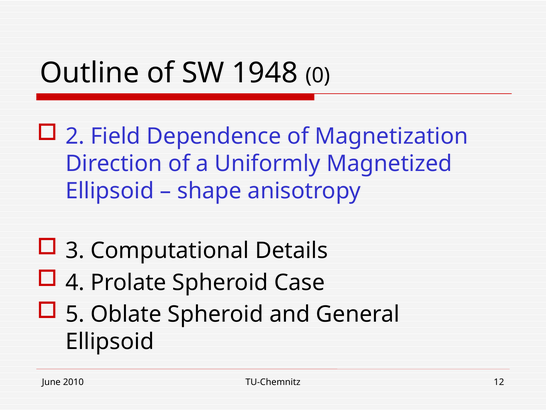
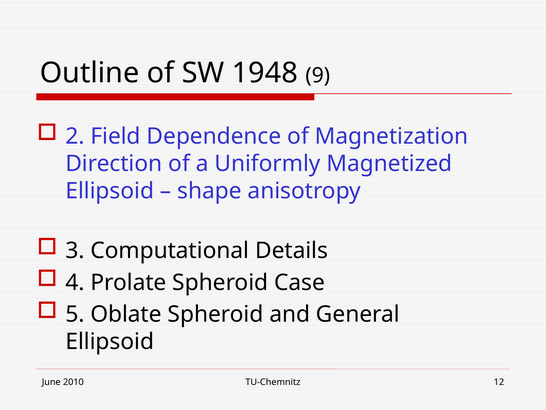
0: 0 -> 9 (318, 75)
